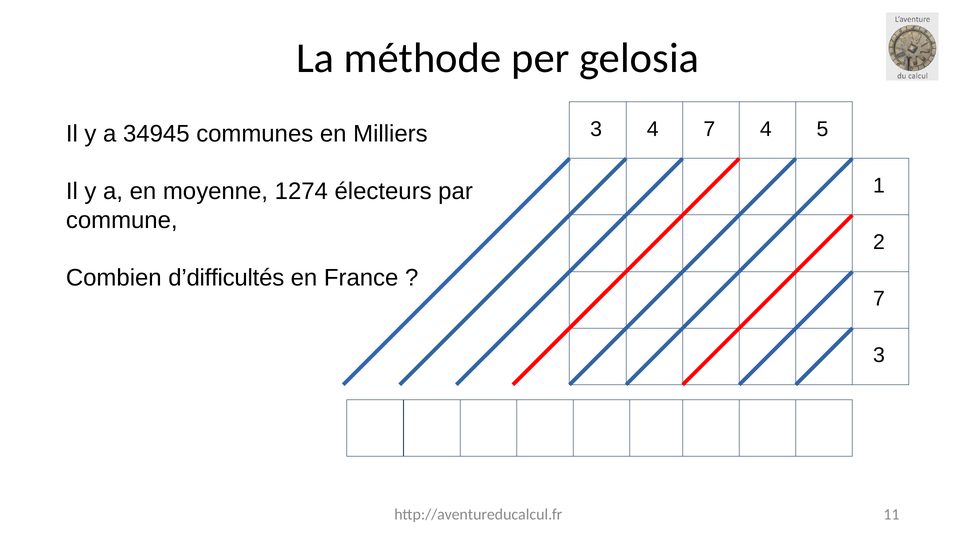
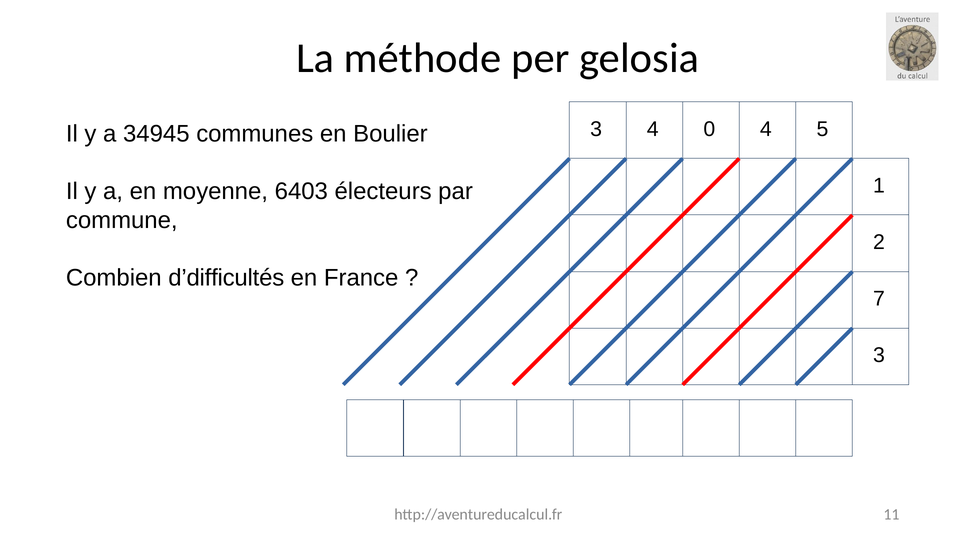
4 7: 7 -> 0 (709, 129)
Milliers: Milliers -> Boulier (390, 134)
1274: 1274 -> 6403 (301, 191)
